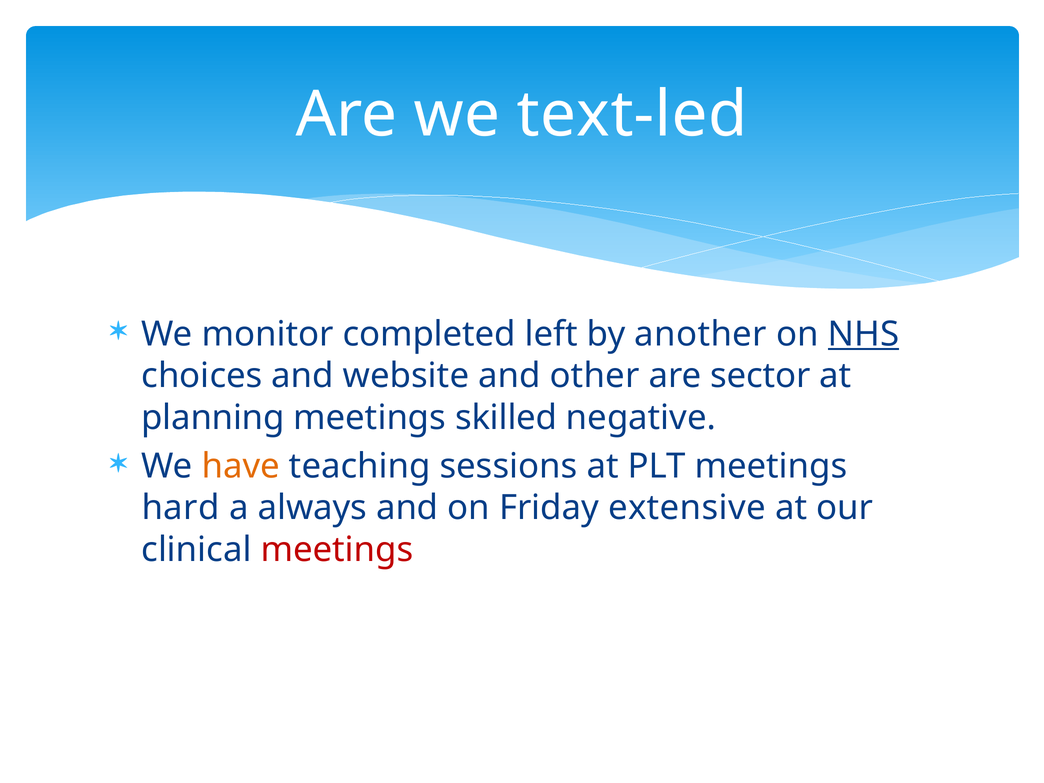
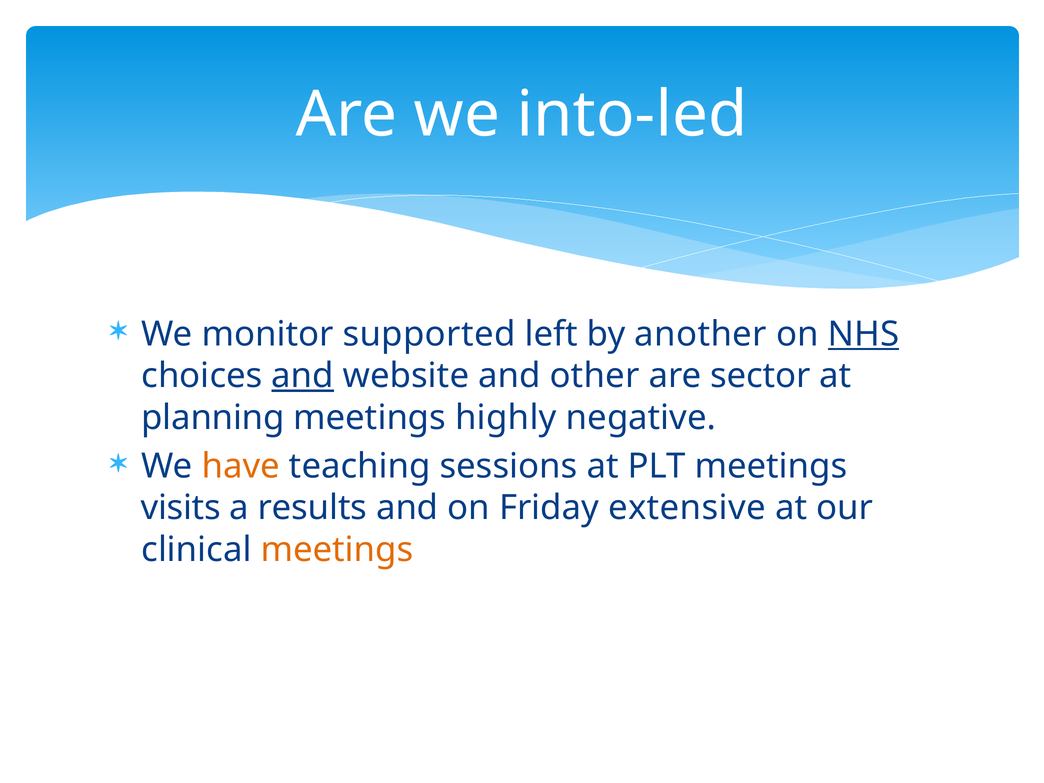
text-led: text-led -> into-led (632, 115)
completed: completed -> supported (429, 334)
and underline: none -> present (303, 376)
skilled: skilled -> highly (506, 418)
hard: hard -> visits (181, 508)
always: always -> results (312, 508)
meetings colour: red -> orange (337, 550)
